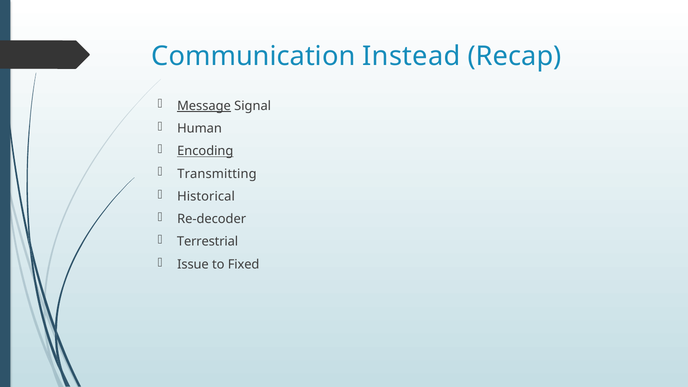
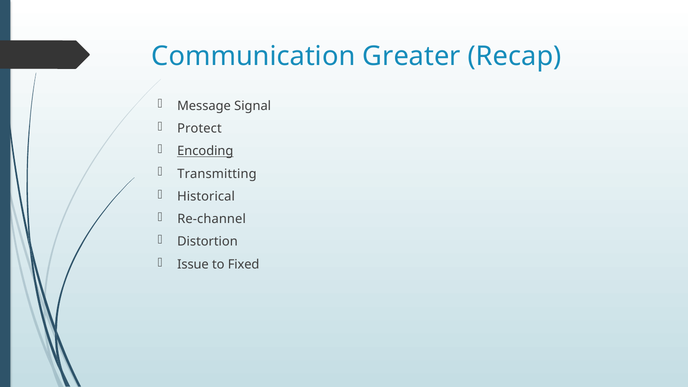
Instead: Instead -> Greater (412, 56)
Message underline: present -> none (204, 106)
Human: Human -> Protect (199, 128)
Re-decoder: Re-decoder -> Re-channel (212, 219)
Terrestrial: Terrestrial -> Distortion (207, 242)
